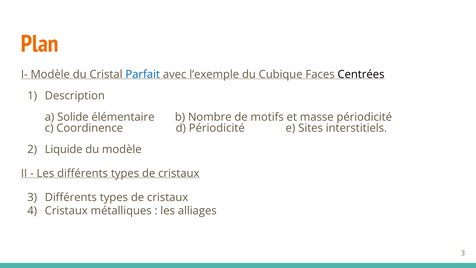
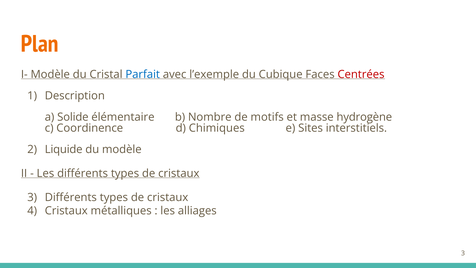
Centrées colour: black -> red (361, 74)
masse périodicité: périodicité -> hydrogène (364, 117)
d Périodicité: Périodicité -> Chimiques (217, 128)
